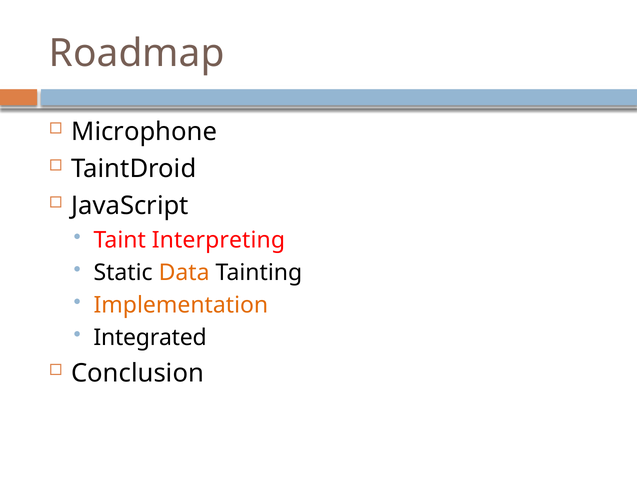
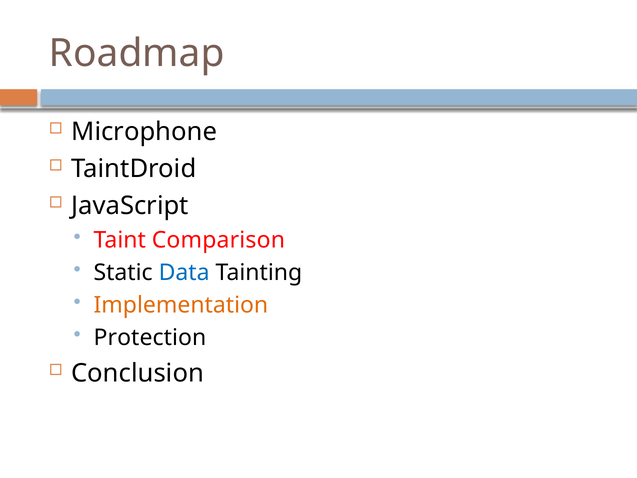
Interpreting: Interpreting -> Comparison (218, 240)
Data colour: orange -> blue (184, 272)
Integrated: Integrated -> Protection (150, 337)
